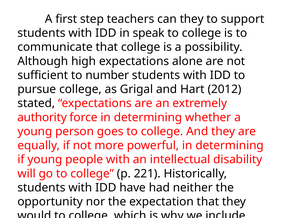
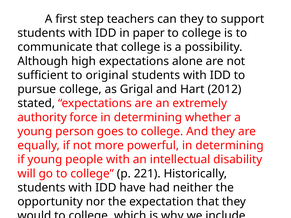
speak: speak -> paper (149, 33)
number: number -> original (107, 75)
